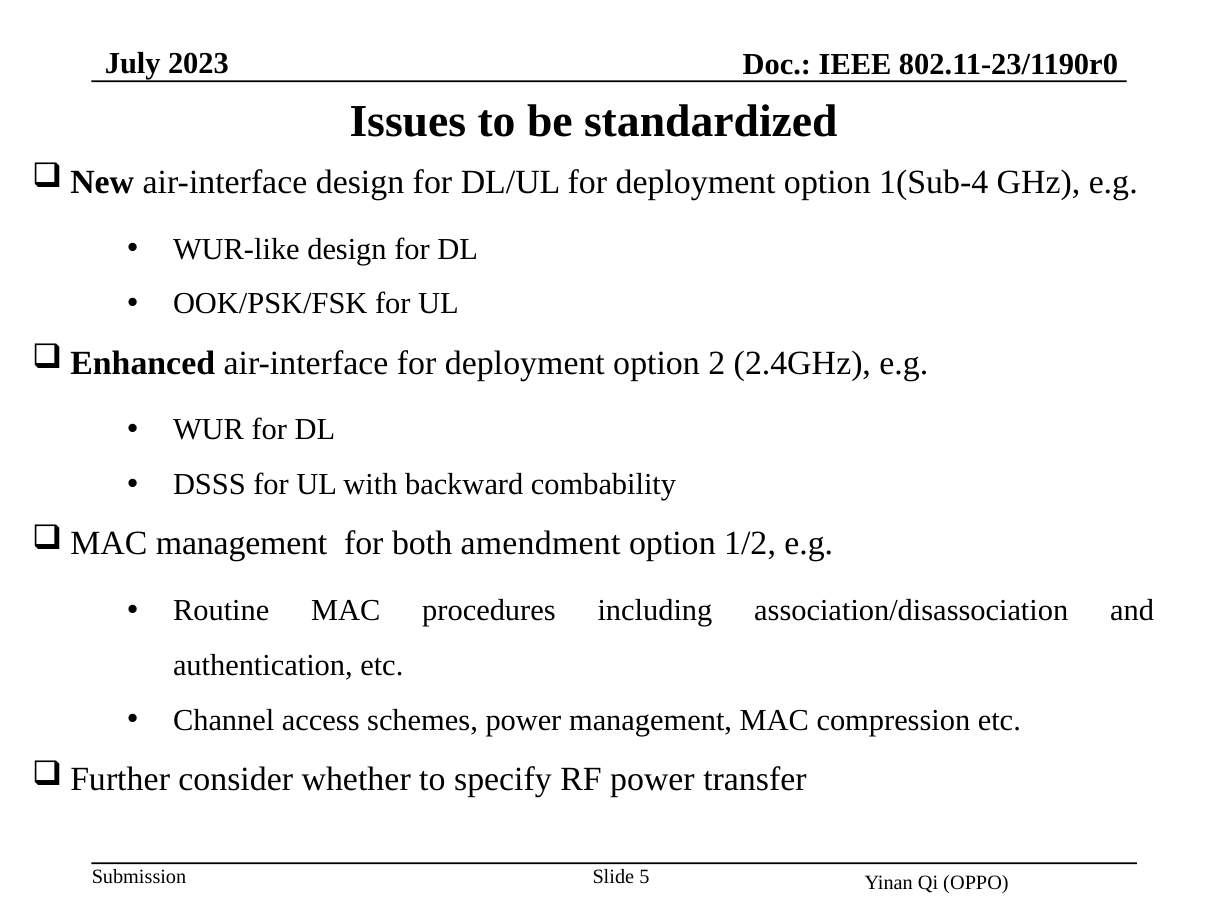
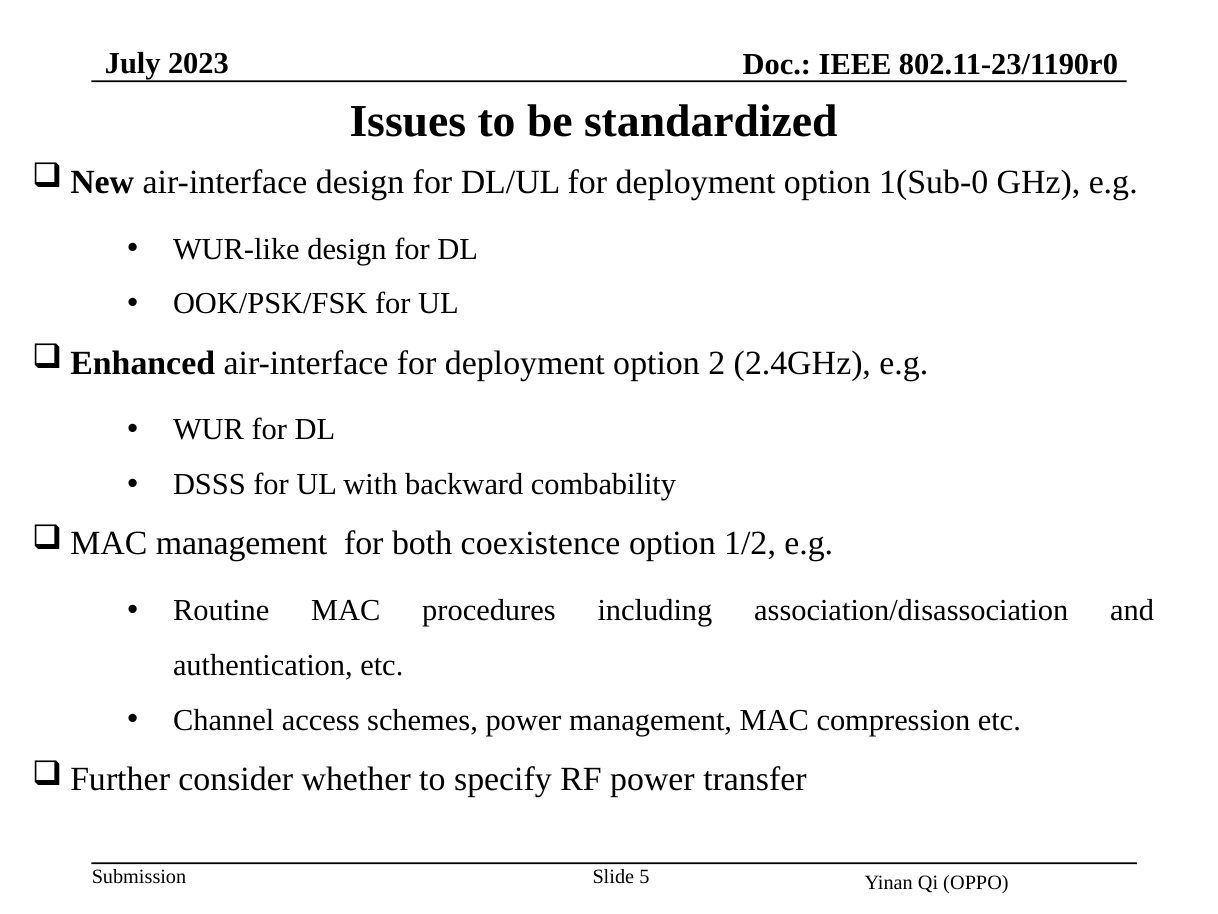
1(Sub-4: 1(Sub-4 -> 1(Sub-0 (934, 182)
amendment: amendment -> coexistence (541, 543)
